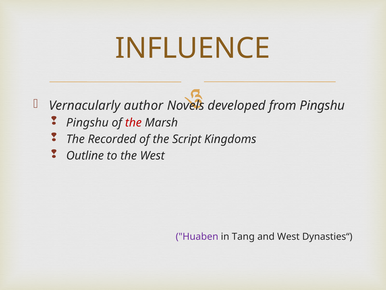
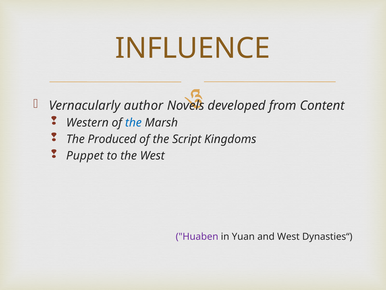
from Pingshu: Pingshu -> Content (322, 105)
Pingshu: Pingshu -> Western (87, 123)
the colour: red -> blue (133, 123)
Recorded: Recorded -> Produced (112, 139)
Outline: Outline -> Puppet (85, 156)
Tang: Tang -> Yuan (243, 236)
